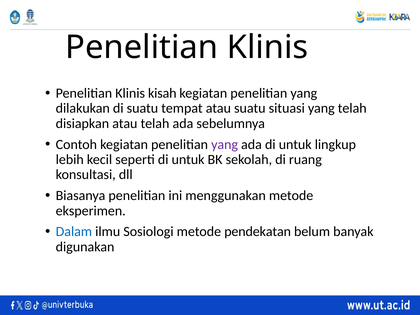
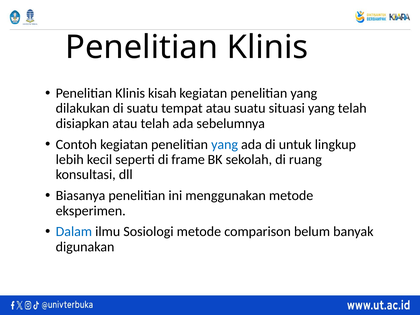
yang colour: purple -> blue (225, 144)
seperti di untuk: untuk -> frame (188, 160)
pendekatan: pendekatan -> comparison (258, 232)
